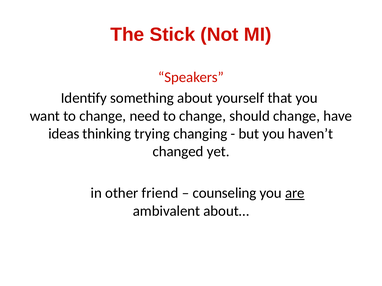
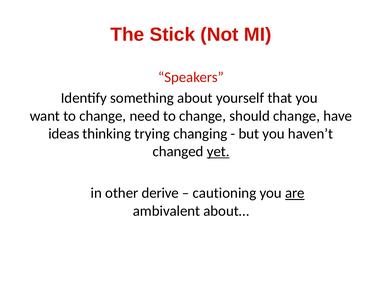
yet underline: none -> present (218, 152)
friend: friend -> derive (160, 193)
counseling: counseling -> cautioning (224, 193)
